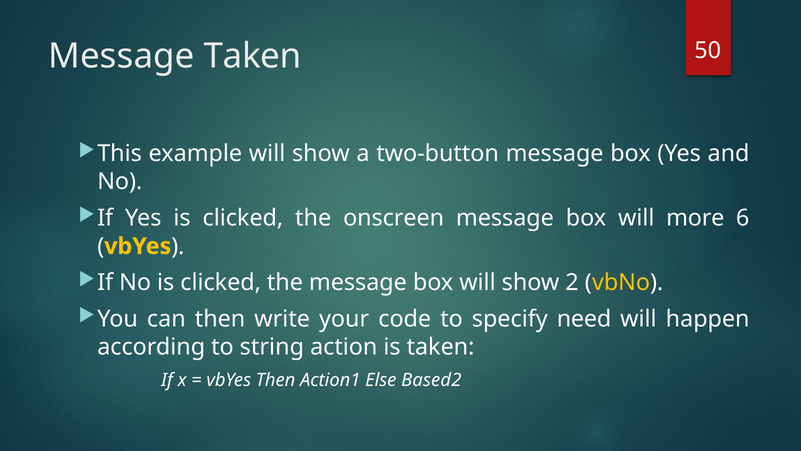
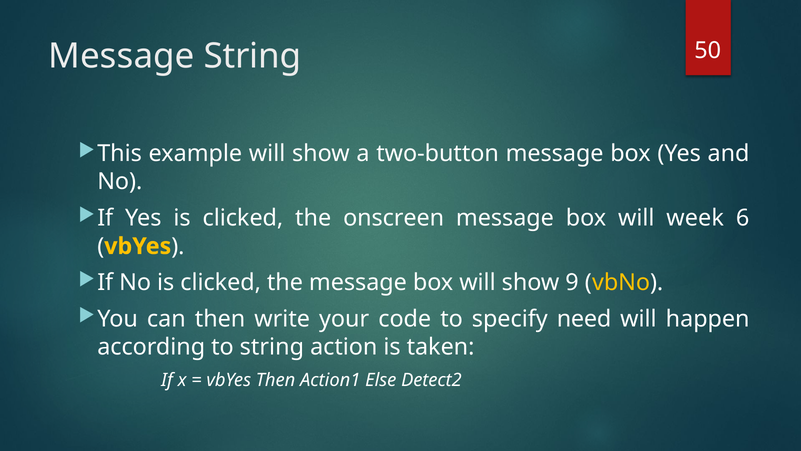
Message Taken: Taken -> String (252, 56)
more: more -> week (695, 218)
2: 2 -> 9 (572, 282)
Based2: Based2 -> Detect2 (431, 380)
